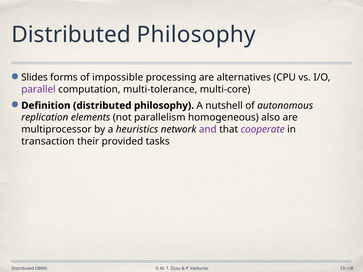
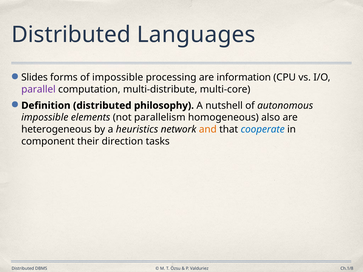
Philosophy: Philosophy -> Languages (196, 35)
alternatives: alternatives -> information (244, 78)
multi-tolerance: multi-tolerance -> multi-distribute (160, 89)
replication: replication -> impossible (45, 118)
multiprocessor: multiprocessor -> heterogeneous (56, 129)
and colour: purple -> orange (208, 129)
cooperate colour: purple -> blue (263, 129)
transaction: transaction -> component (48, 141)
provided: provided -> direction (122, 141)
